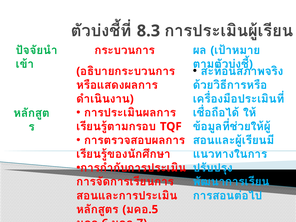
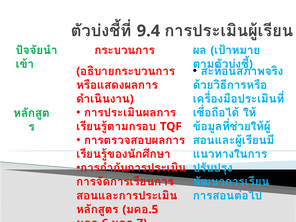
8.3: 8.3 -> 9.4 (148, 31)
